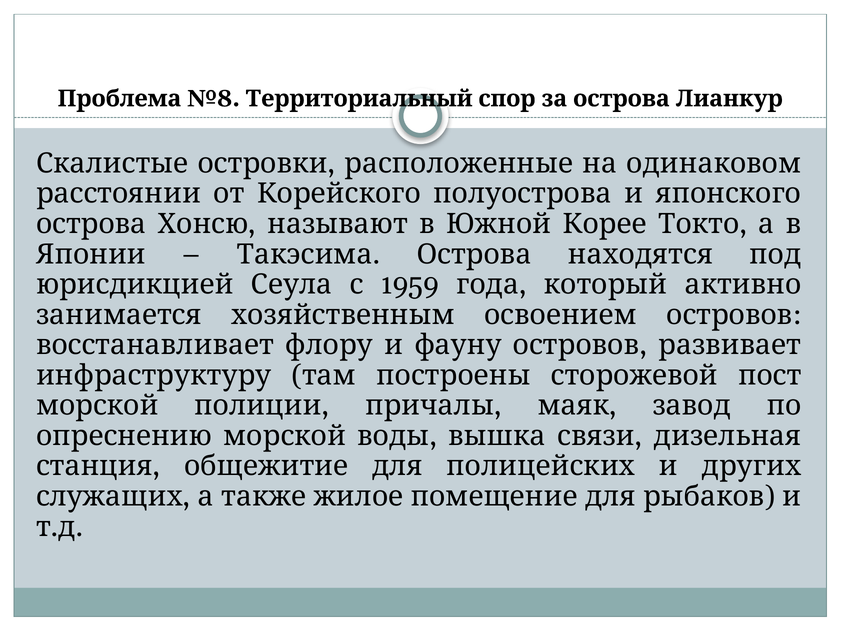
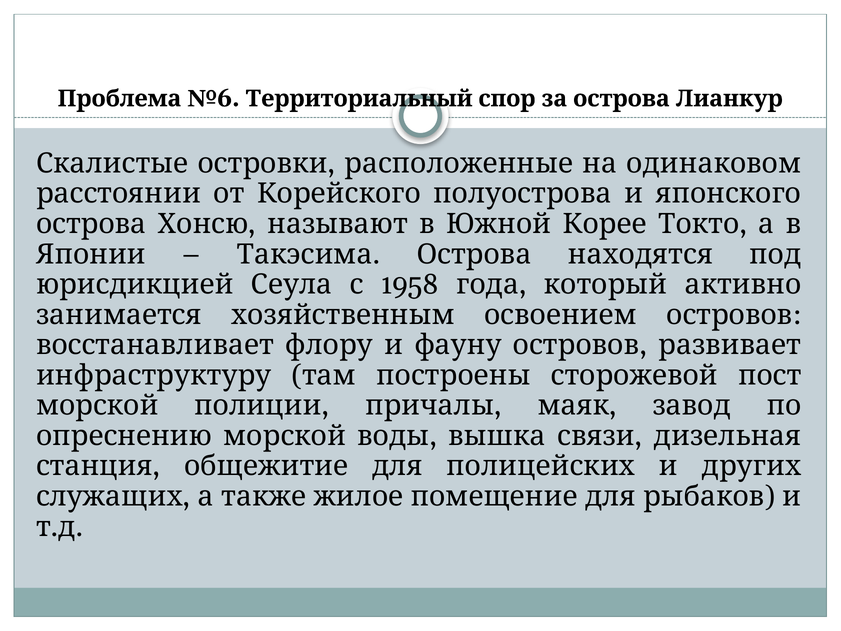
№8: №8 -> №6 (213, 99)
1959: 1959 -> 1958 (410, 284)
